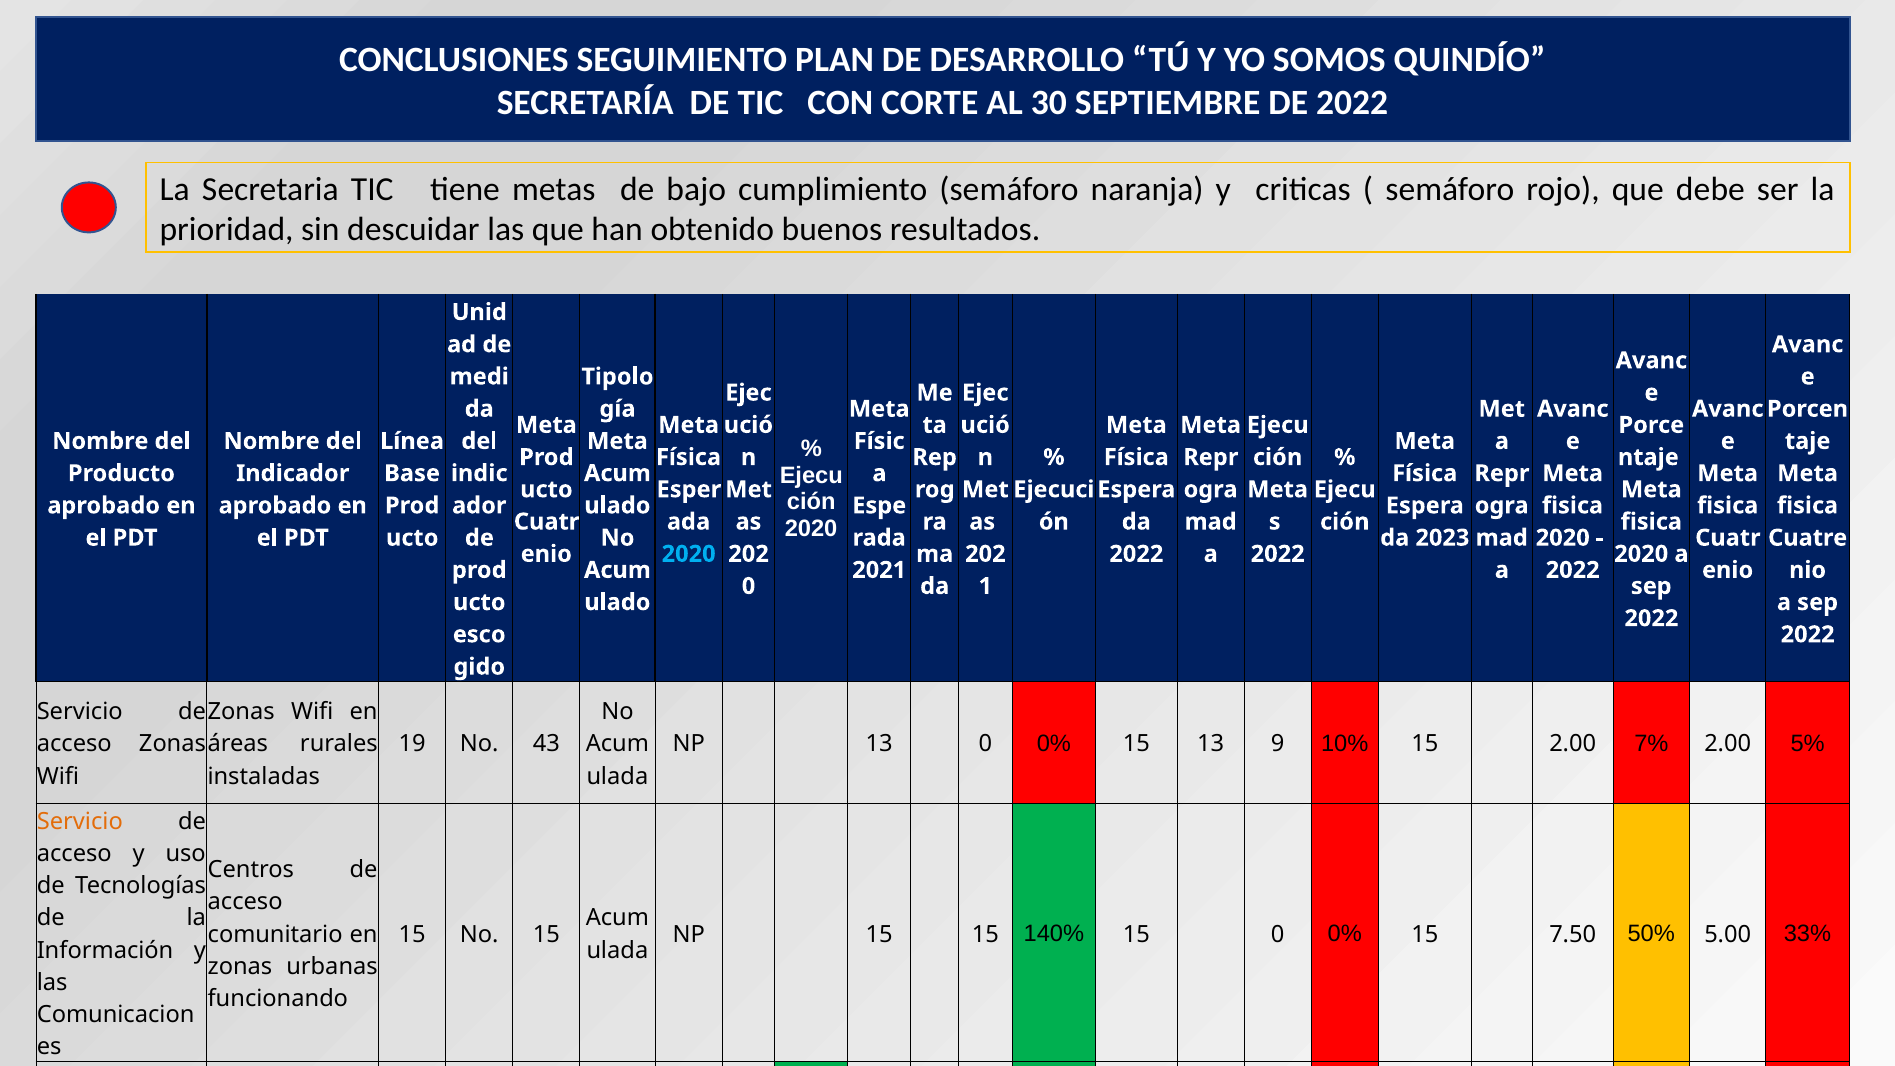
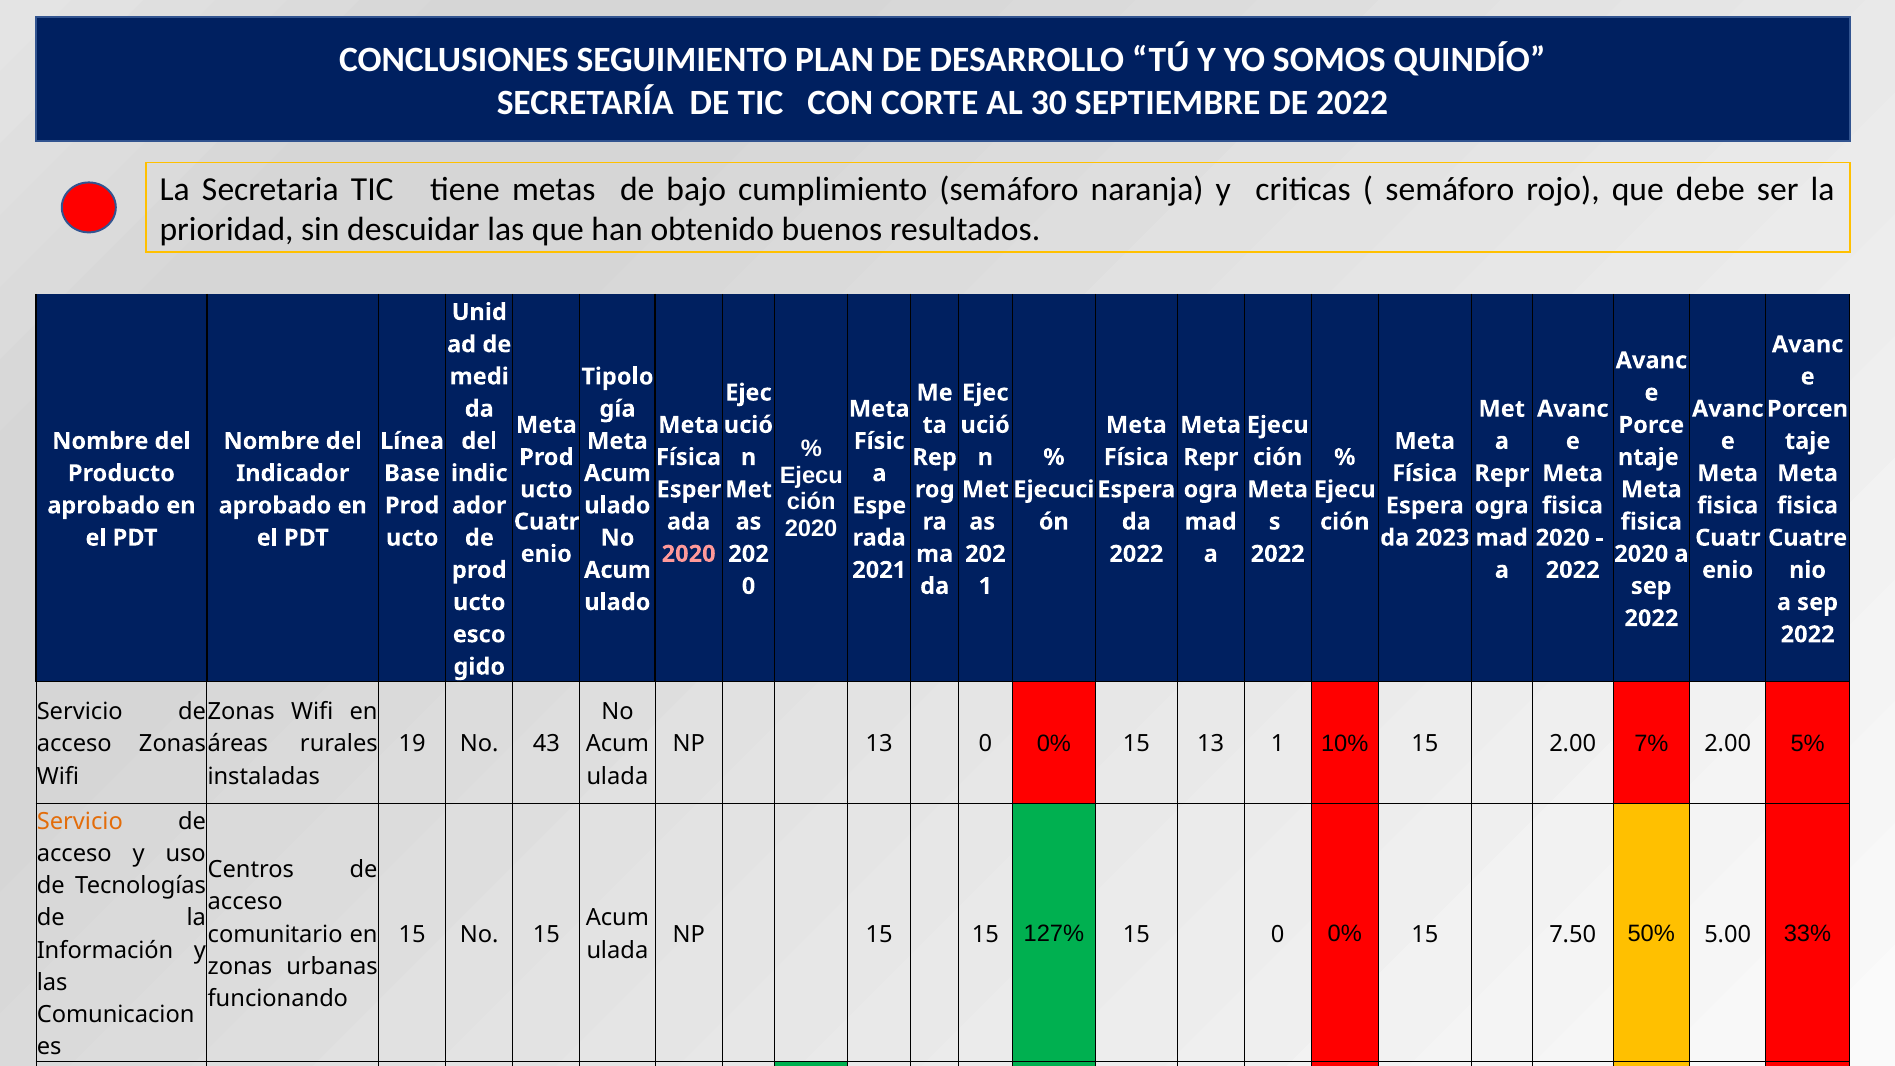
2020 colour: light blue -> pink (689, 554)
13 9: 9 -> 1 (1278, 744)
140%: 140% -> 127% (1054, 933)
